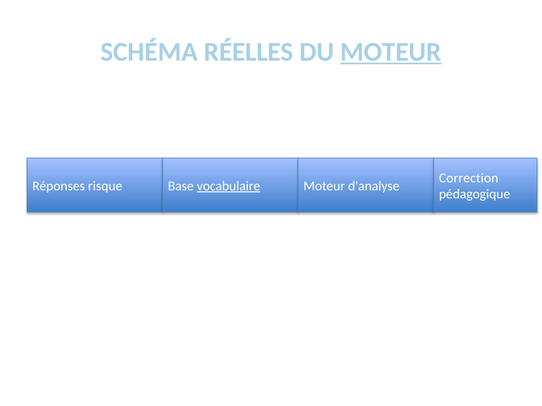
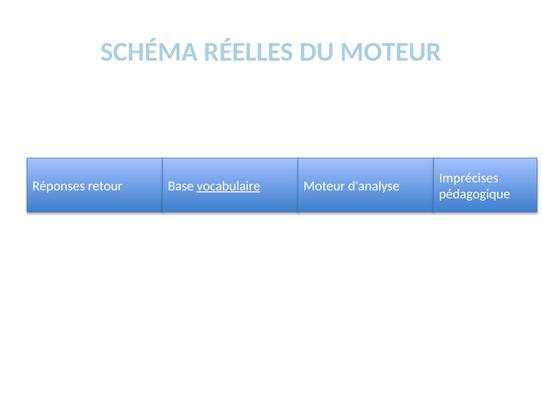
MOTEUR underline: present -> none (391, 52)
Correction: Correction -> Imprécises (469, 178)
risque: risque -> retour (105, 186)
